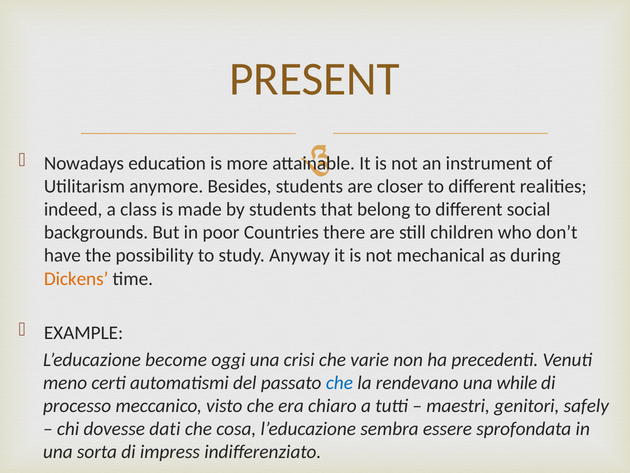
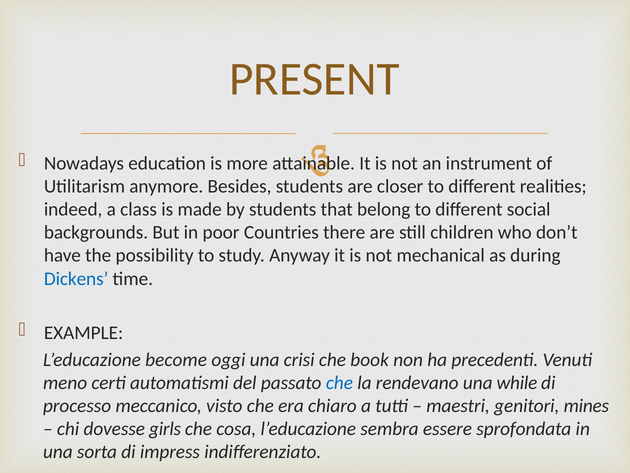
Dickens colour: orange -> blue (76, 278)
varie: varie -> book (370, 359)
safely: safely -> mines (586, 405)
dati: dati -> girls (165, 429)
